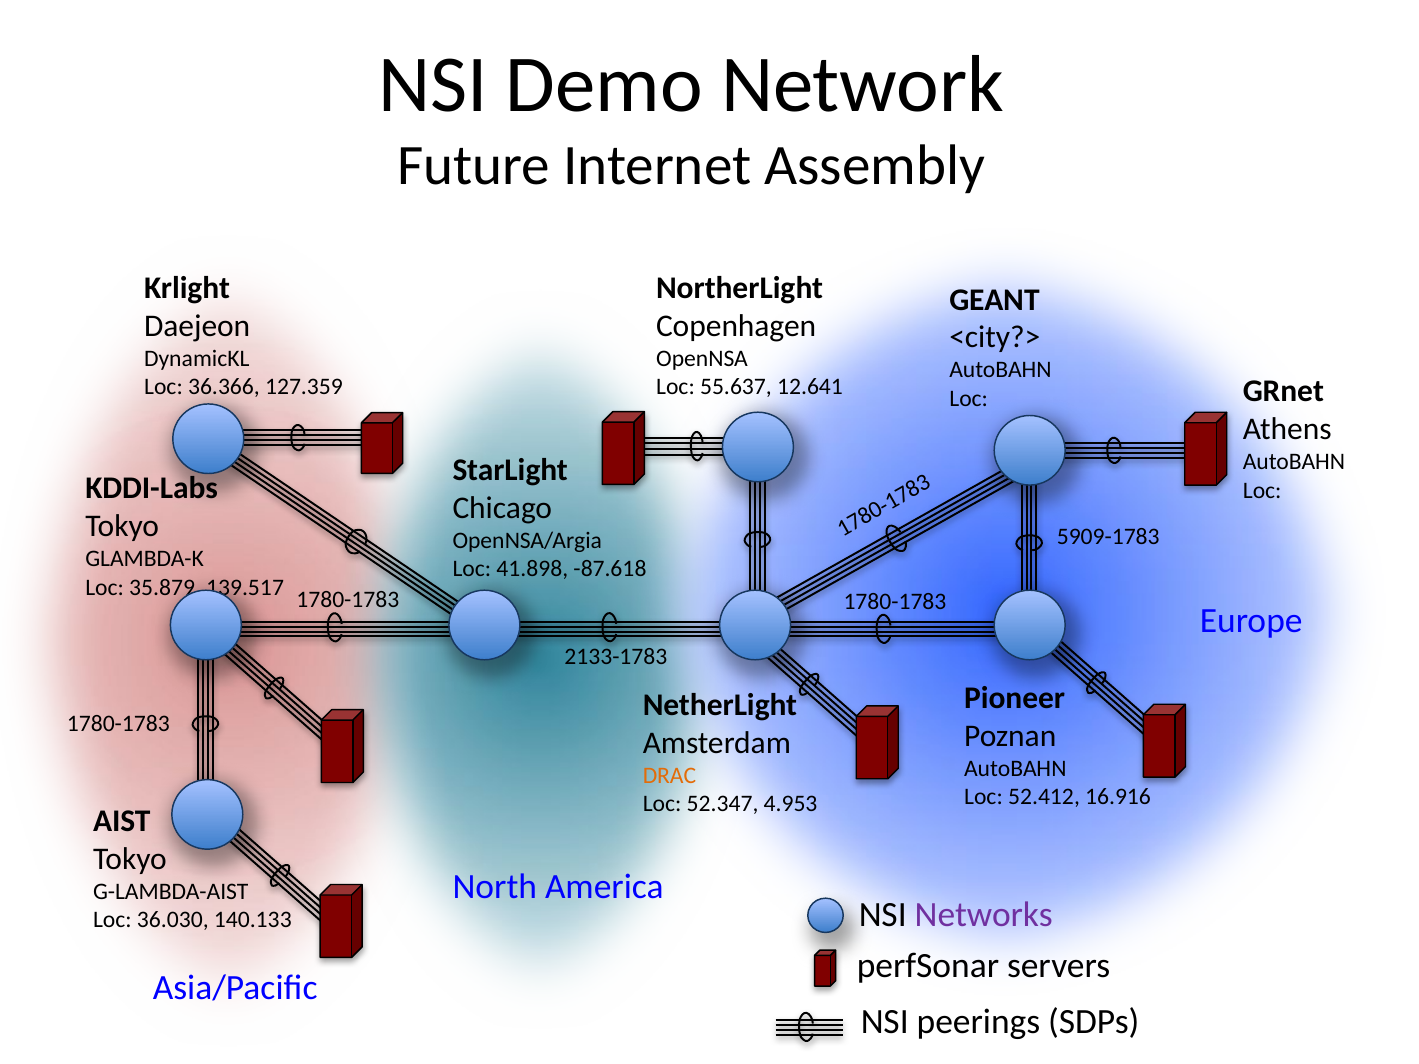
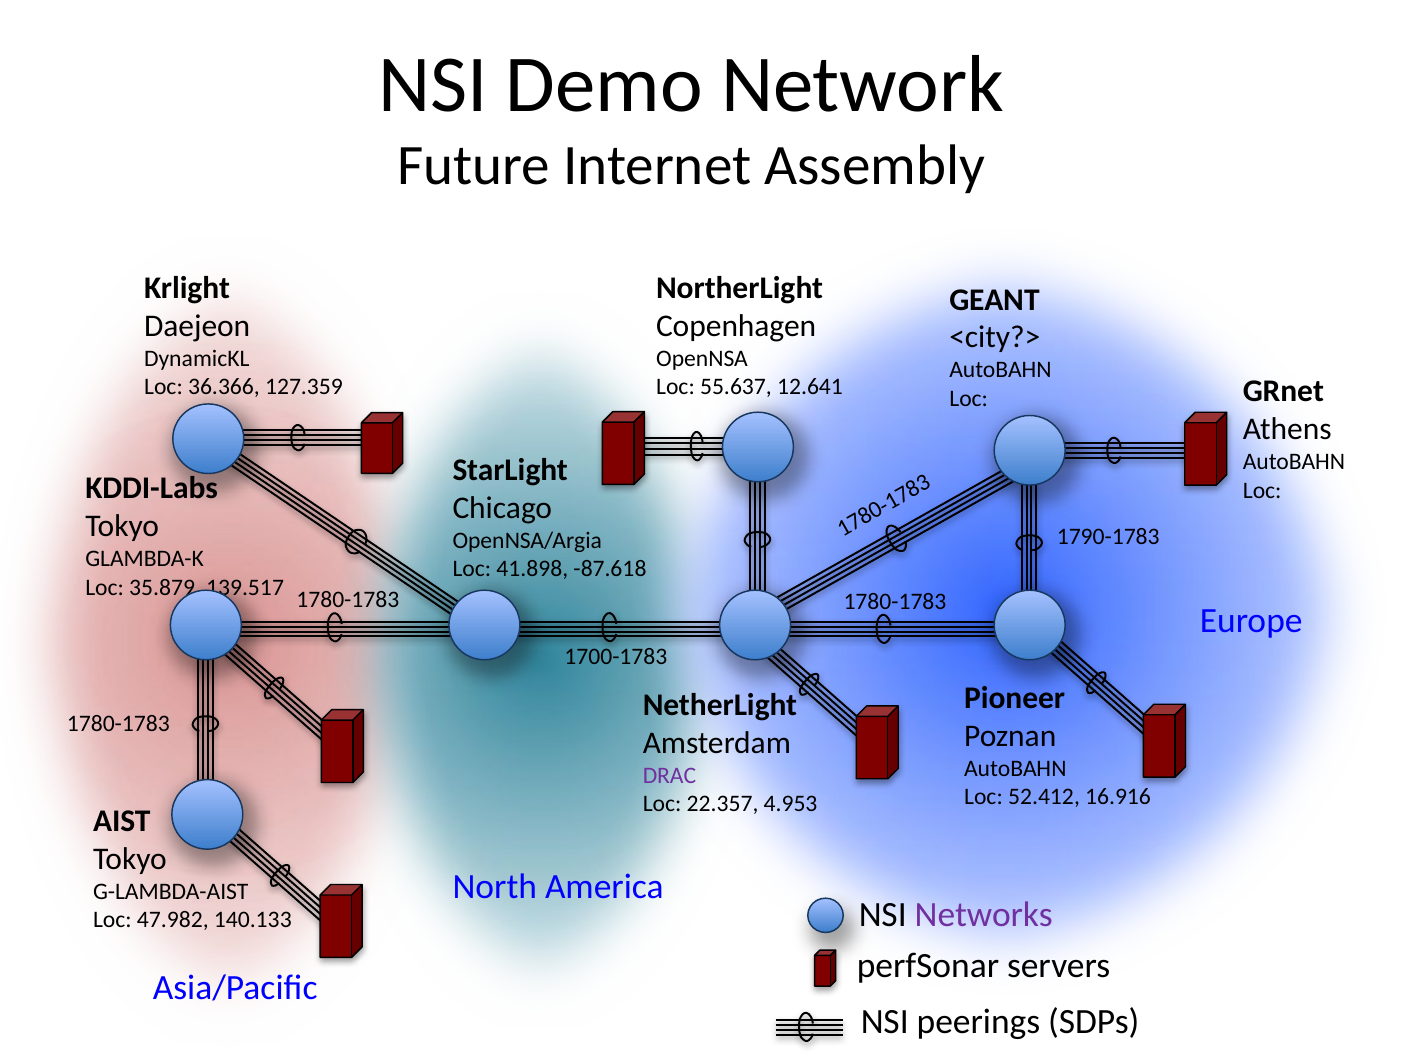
5909-1783: 5909-1783 -> 1790-1783 (1108, 537)
2133-1783: 2133-1783 -> 1700-1783 (616, 657)
DRAC colour: orange -> purple (669, 776)
52.347: 52.347 -> 22.357 (723, 804)
36.030: 36.030 -> 47.982 (173, 920)
